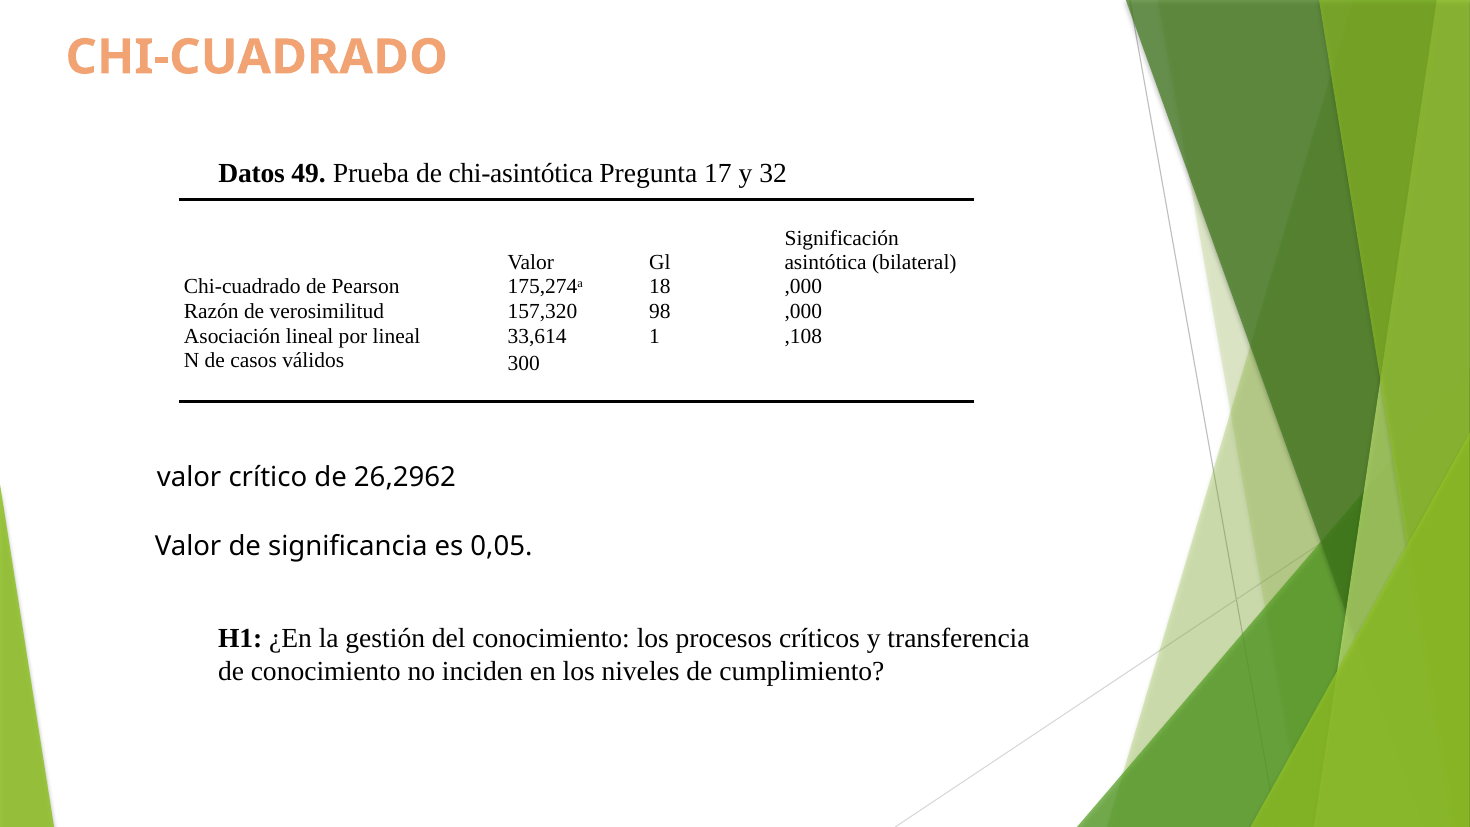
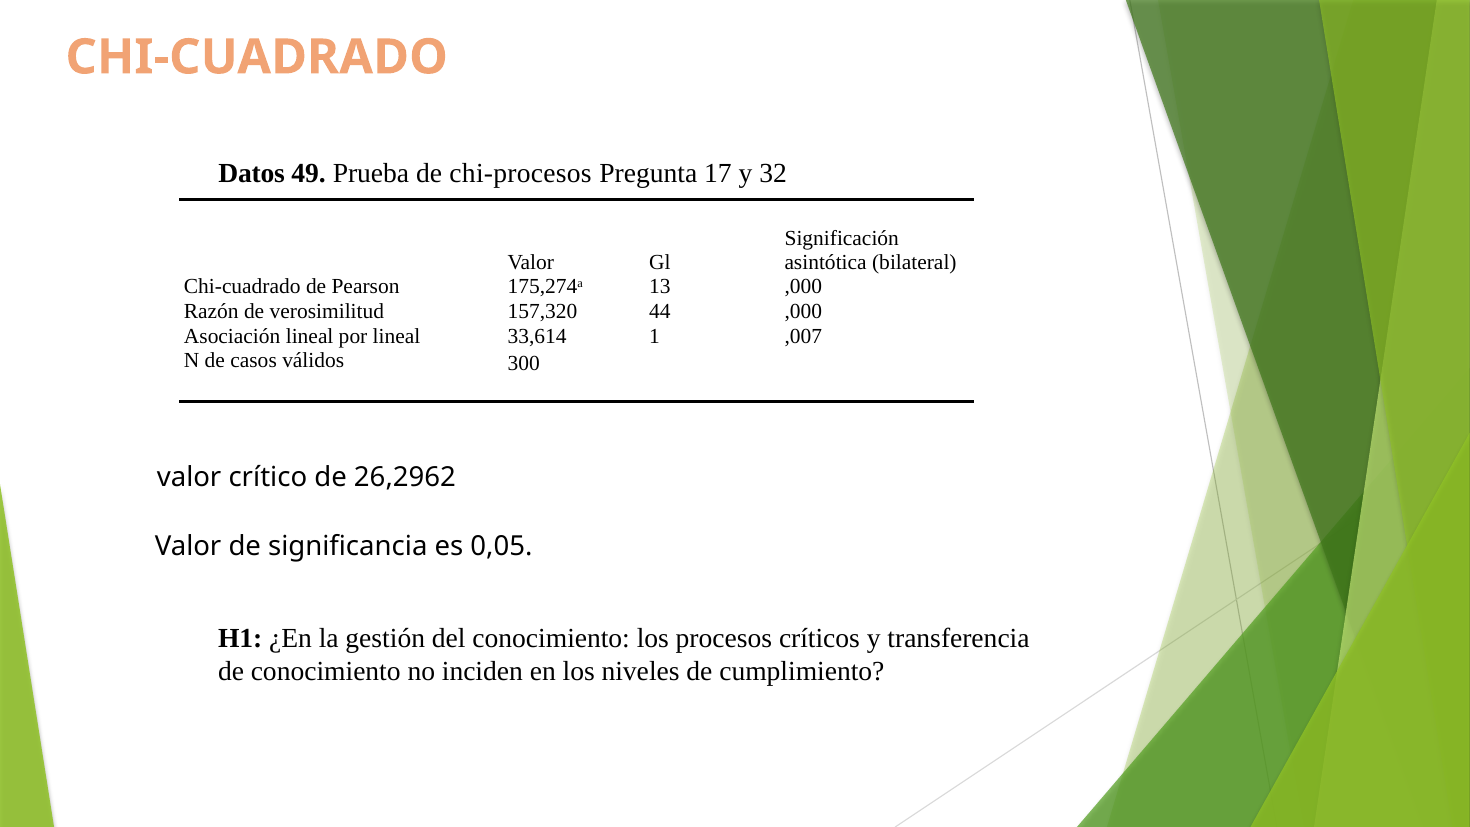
chi-asintótica: chi-asintótica -> chi-procesos (521, 173)
18: 18 -> 13 (660, 287)
98: 98 -> 44 (660, 311)
,108: ,108 -> ,007 (803, 336)
